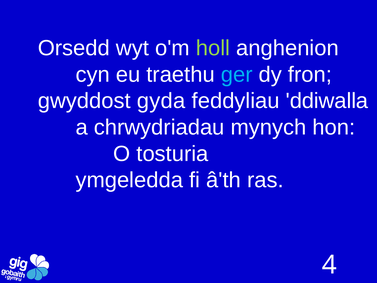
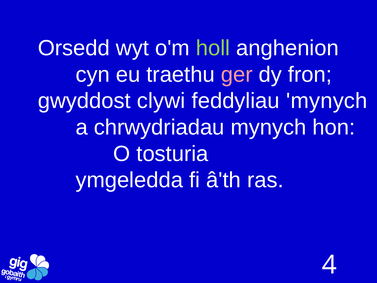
ger colour: light blue -> pink (237, 74)
gyda: gyda -> clywi (161, 101)
feddyliau ddiwalla: ddiwalla -> mynych (327, 101)
